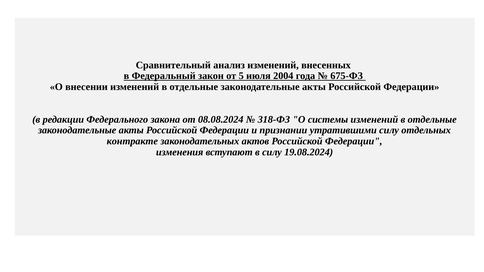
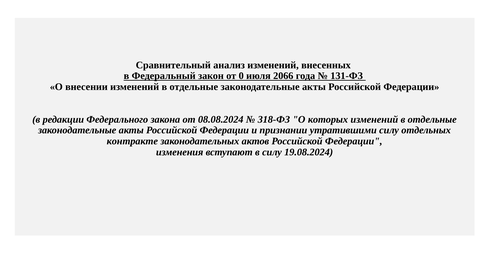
5: 5 -> 0 (241, 76)
2004: 2004 -> 2066 (283, 76)
675-ФЗ: 675-ФЗ -> 131-ФЗ (347, 76)
системы: системы -> которых (328, 120)
